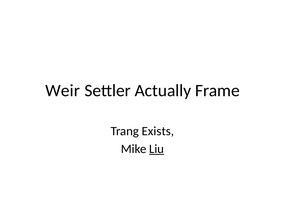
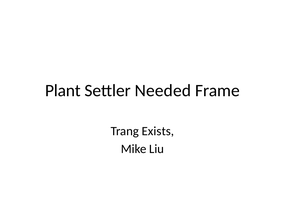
Weir: Weir -> Plant (63, 91)
Actually: Actually -> Needed (163, 91)
Liu underline: present -> none (157, 149)
